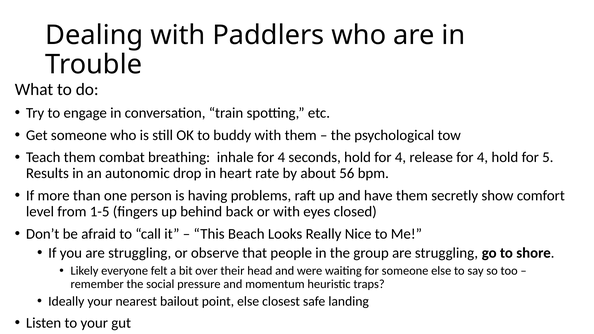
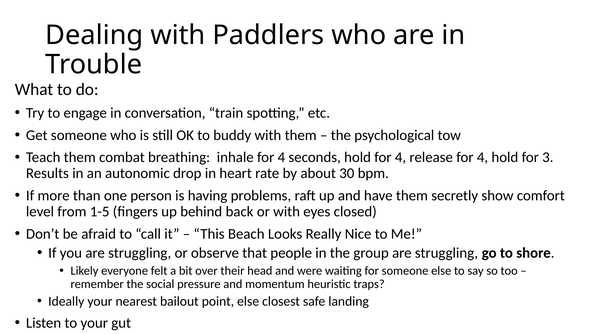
5: 5 -> 3 (548, 157)
56: 56 -> 30 (347, 173)
